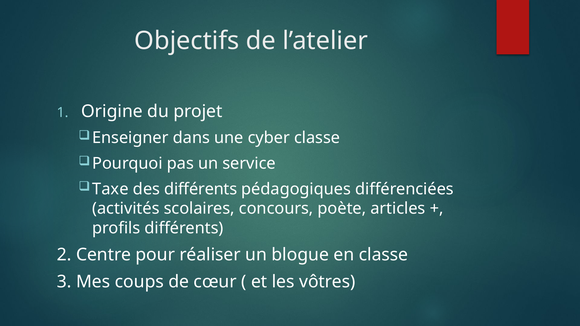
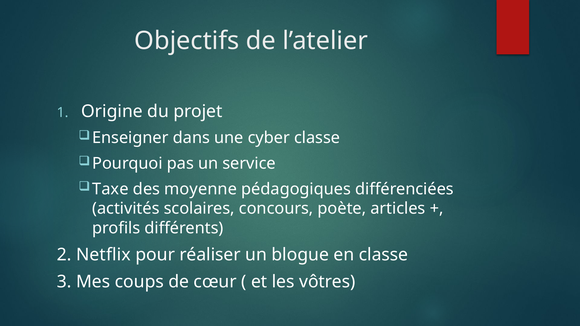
des différents: différents -> moyenne (201, 189)
Centre: Centre -> Netflix (103, 255)
